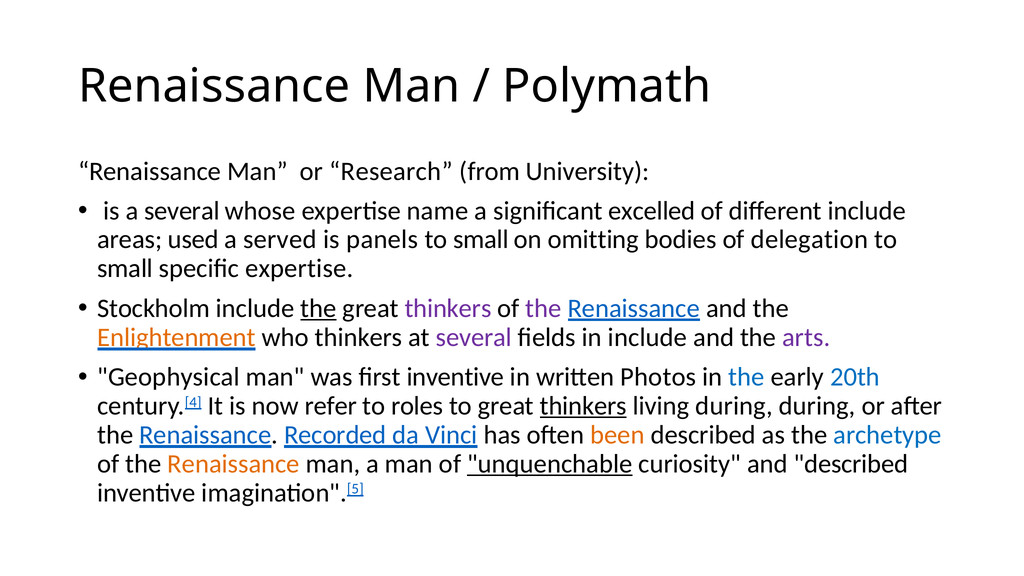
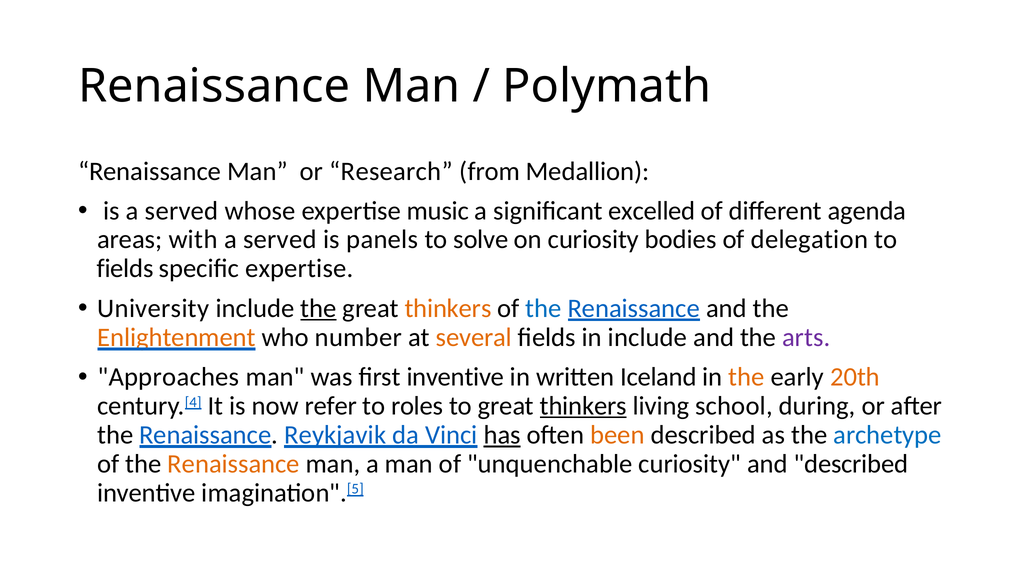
University: University -> Medallion (587, 171)
is a several: several -> served (182, 211)
name: name -> music (438, 211)
different include: include -> agenda (867, 211)
used: used -> with (193, 240)
small: small -> solve (481, 240)
on omitting: omitting -> curiosity (593, 240)
small: small -> fields (125, 268)
Stockholm: Stockholm -> University (153, 308)
thinkers colour: purple -> orange (448, 308)
the colour: purple -> blue (544, 308)
who thinkers: thinkers -> number (358, 338)
several colour: purple -> orange (474, 338)
Geophysical: Geophysical -> Approaches (169, 377)
Photos: Photos -> Iceland (658, 377)
the colour: blue -> orange (747, 377)
20th colour: blue -> orange (855, 377)
living during: during -> school (734, 406)
Recorded: Recorded -> Reykjavik (335, 435)
has underline: none -> present (502, 435)
unquenchable underline: present -> none (550, 464)
